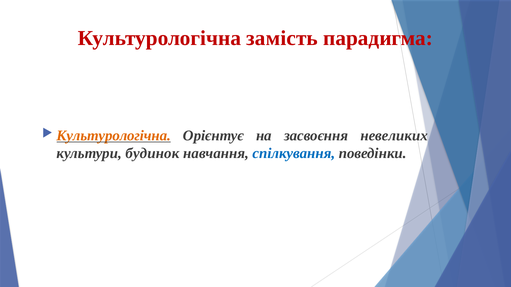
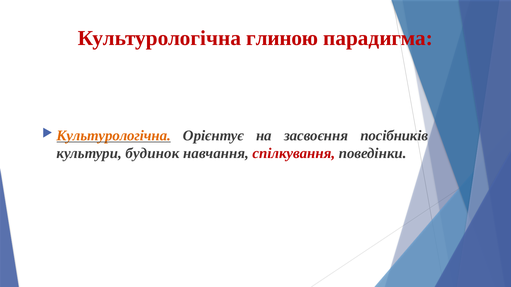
замість: замість -> глиною (282, 38)
невеликих: невеликих -> посібників (394, 136)
спілкування colour: blue -> red (294, 154)
